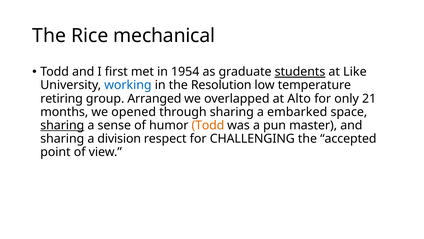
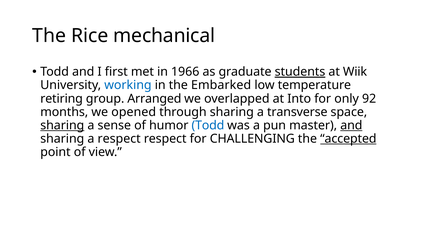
1954: 1954 -> 1966 (185, 72)
Like: Like -> Wiik (355, 72)
Resolution: Resolution -> Embarked (221, 85)
Alto: Alto -> Into (299, 98)
21: 21 -> 92 (369, 98)
embarked: embarked -> transverse (297, 112)
Todd colour: orange -> blue (208, 125)
and underline: none -> present (351, 125)
a division: division -> respect (119, 138)
accepted underline: none -> present (348, 138)
